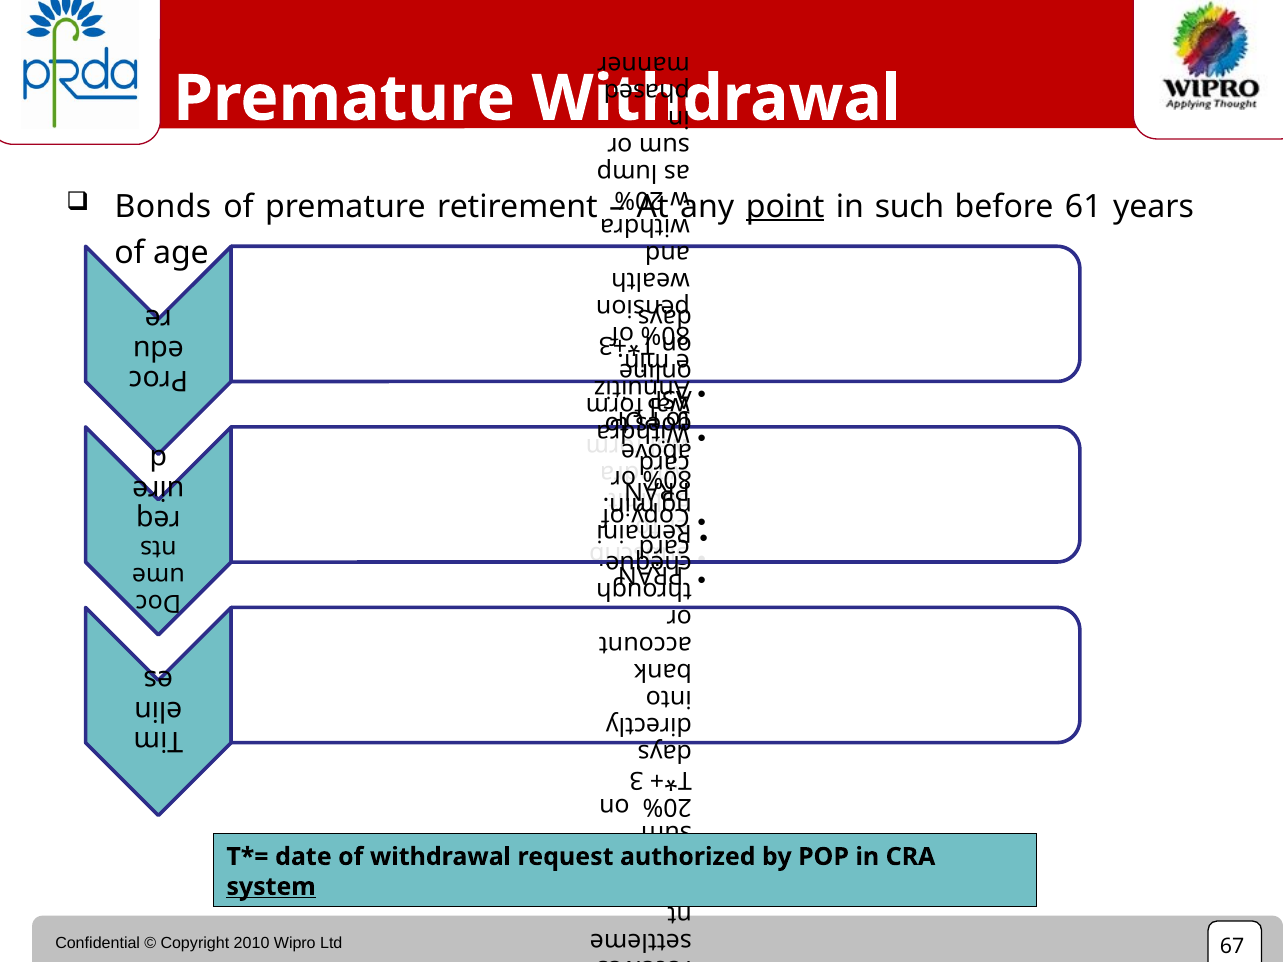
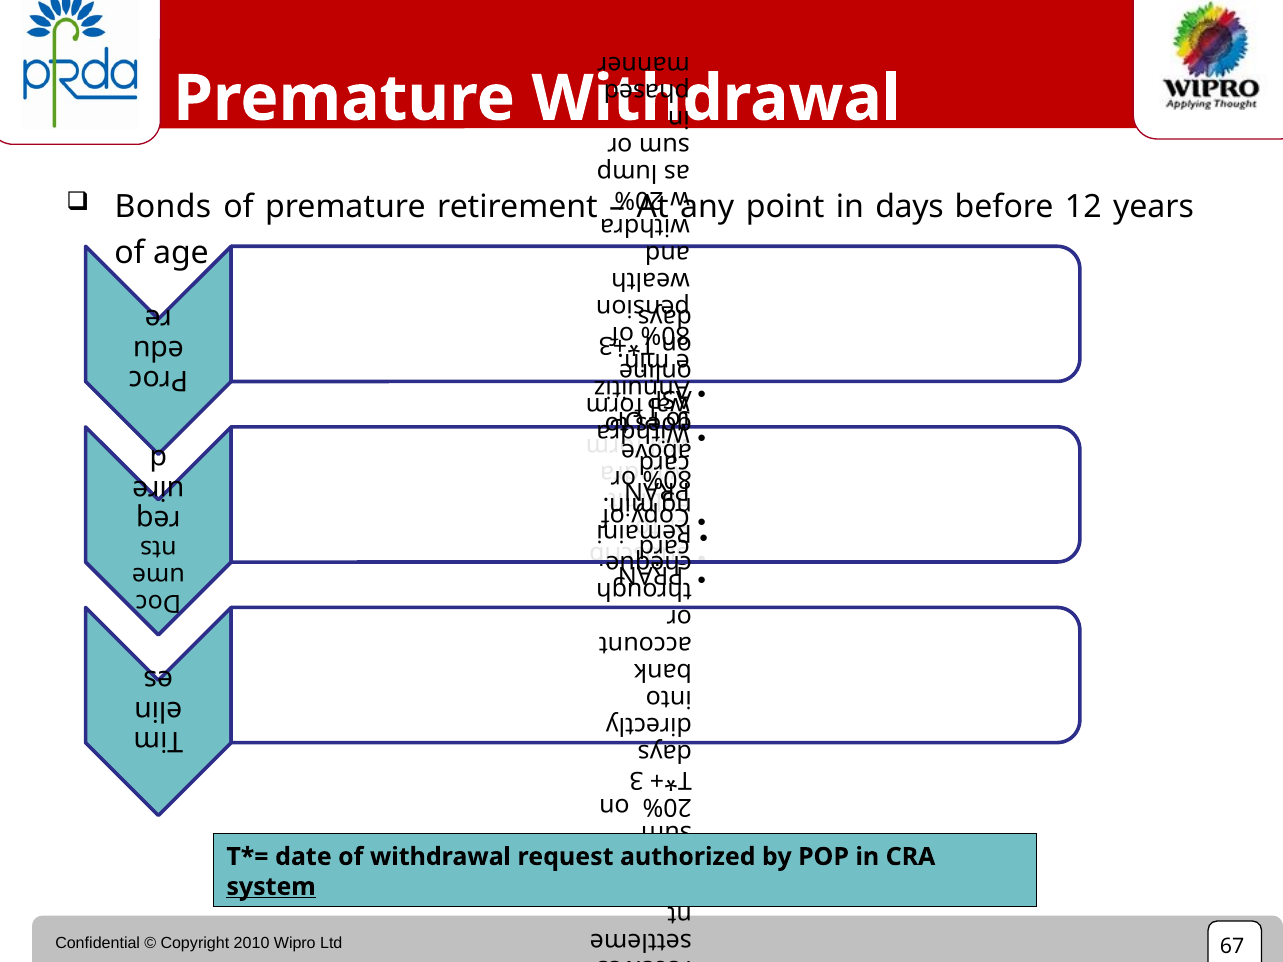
point underline: present -> none (785, 207)
such: such -> days (910, 207)
61: 61 -> 12 (1083, 207)
